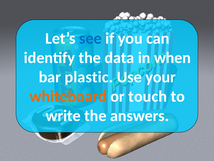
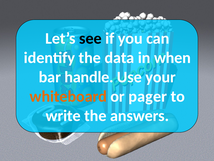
see colour: blue -> black (90, 38)
plastic: plastic -> handle (89, 77)
touch: touch -> pager (148, 96)
